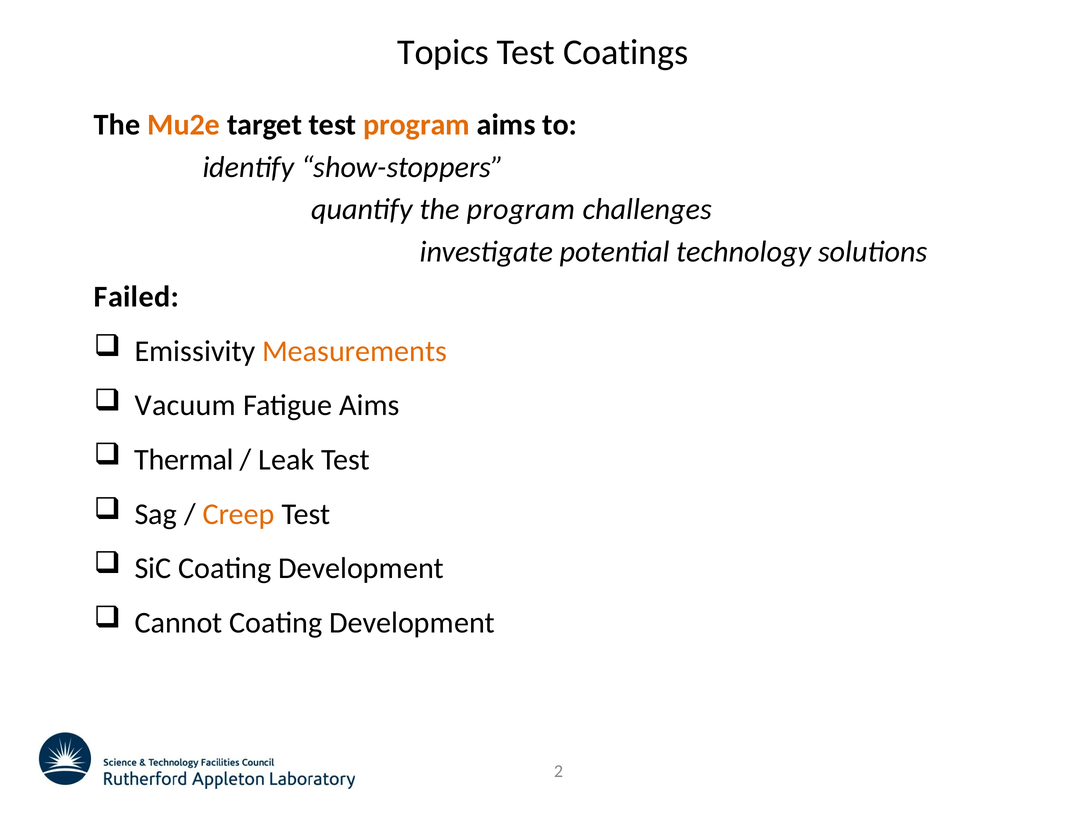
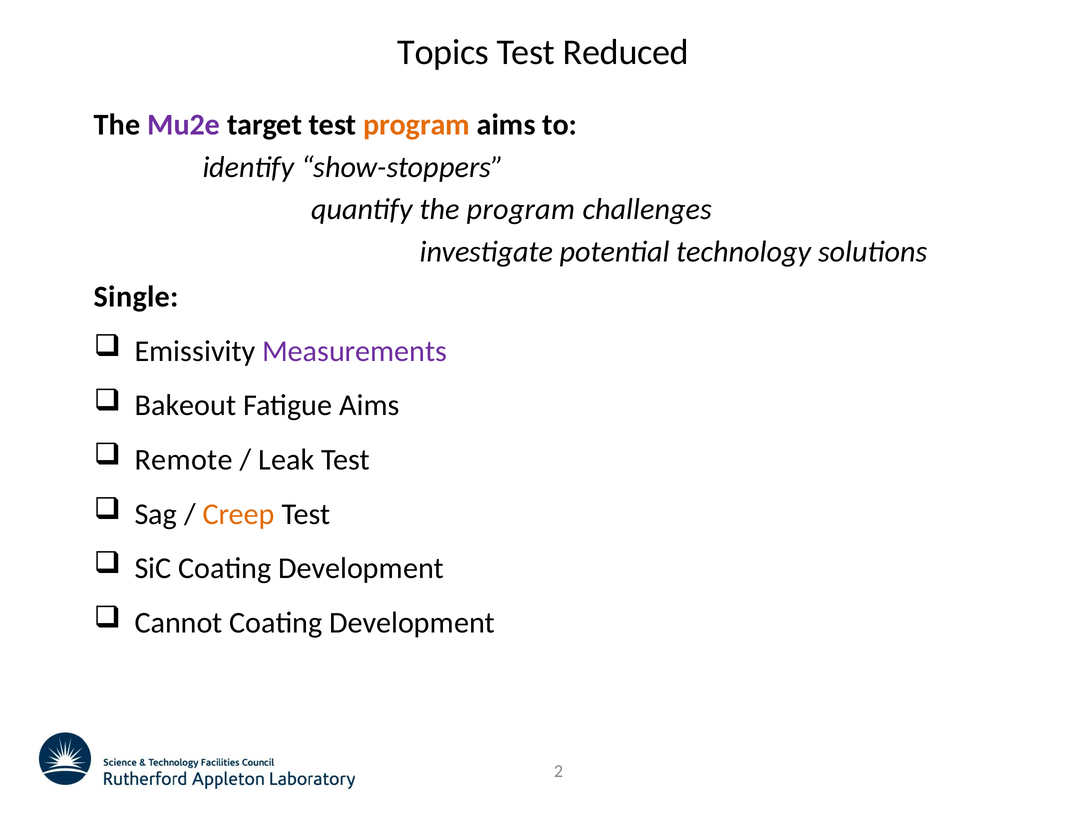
Coatings: Coatings -> Reduced (626, 52)
Mu2e colour: orange -> purple (184, 125)
Failed: Failed -> Single (136, 297)
Measurements colour: orange -> purple (355, 351)
Vacuum: Vacuum -> Bakeout (185, 406)
Thermal: Thermal -> Remote (184, 460)
